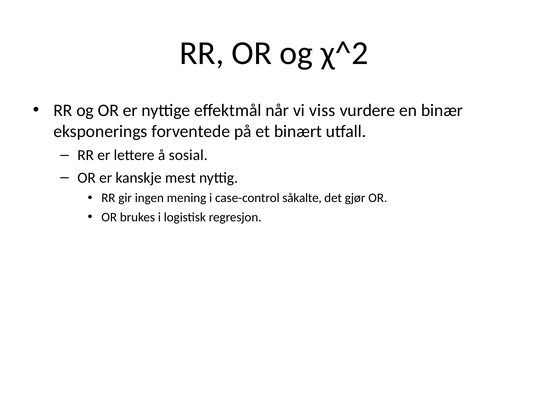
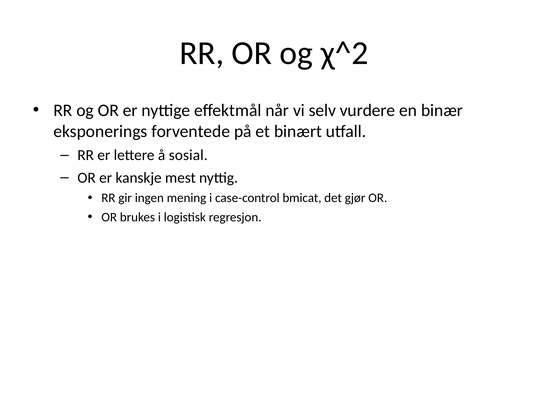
viss: viss -> selv (322, 110)
såkalte: såkalte -> bmicat (302, 198)
